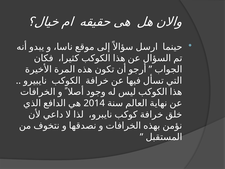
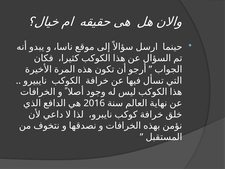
2014: 2014 -> 2016 (94, 103)
